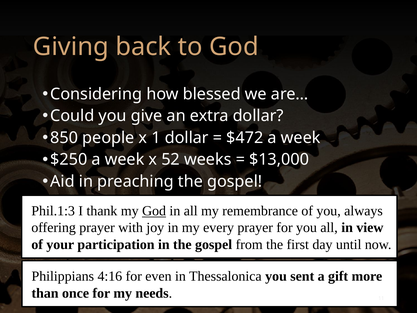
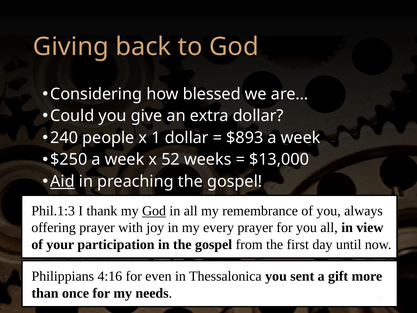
850: 850 -> 240 (64, 138)
$472: $472 -> $893 (245, 138)
Aid underline: none -> present (63, 181)
